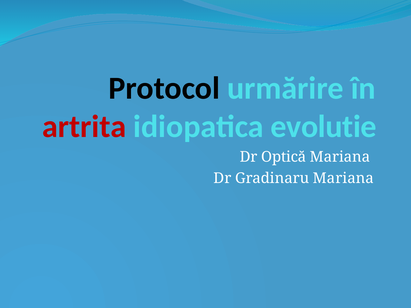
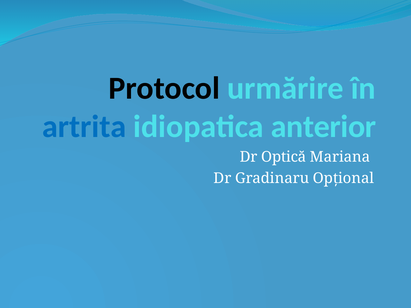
artrita colour: red -> blue (84, 127)
evolutie: evolutie -> anterior (324, 127)
Gradinaru Mariana: Mariana -> Opțional (343, 178)
